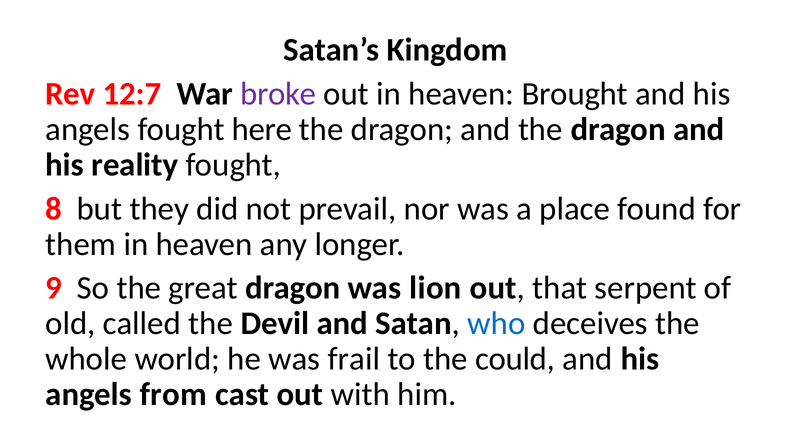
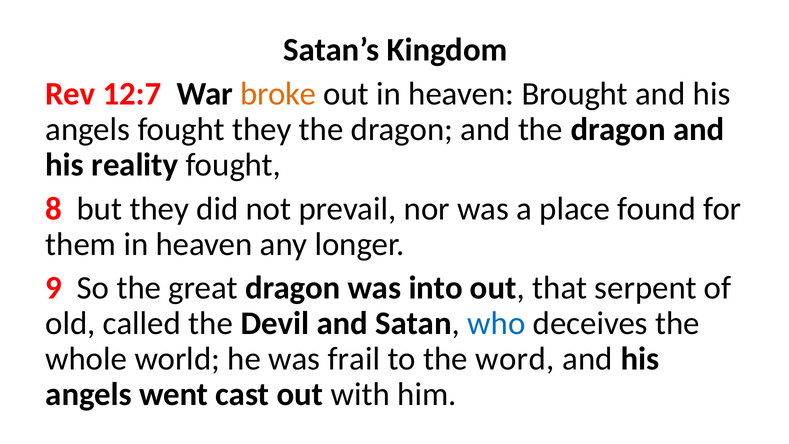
broke colour: purple -> orange (278, 94)
fought here: here -> they (262, 129)
lion: lion -> into (436, 288)
could: could -> word (515, 359)
from: from -> went (174, 394)
